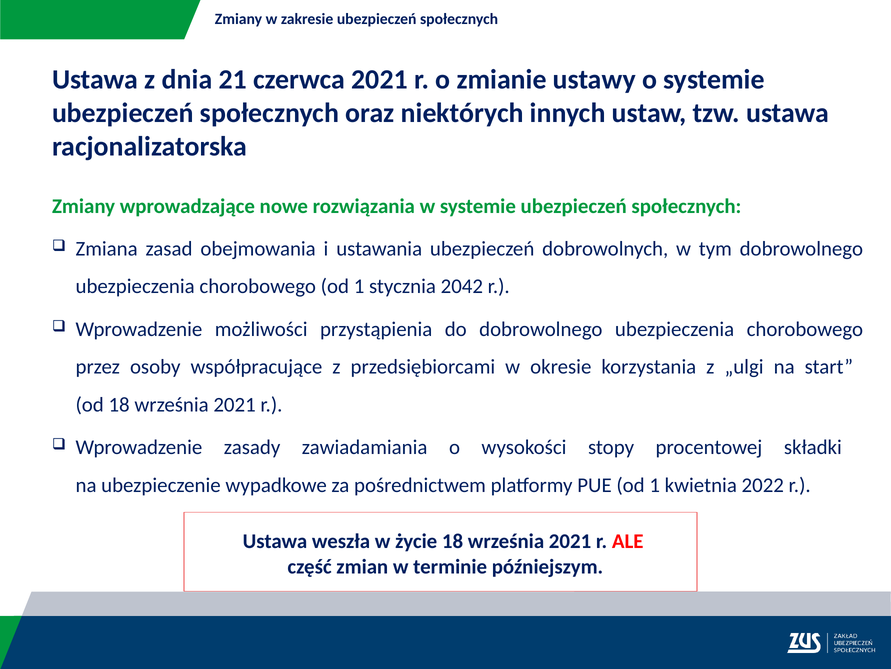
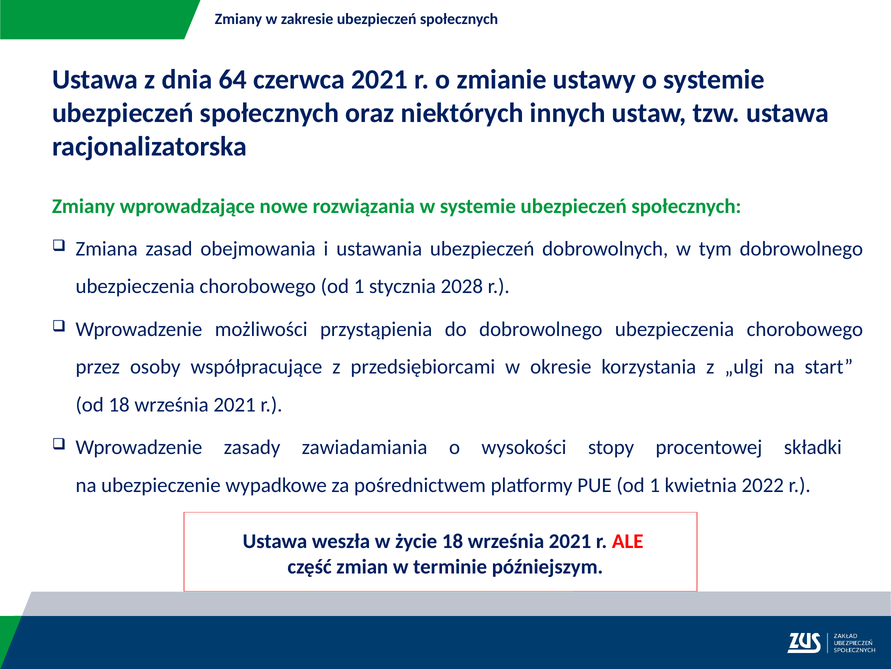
21: 21 -> 64 (233, 80)
2042: 2042 -> 2028 (462, 286)
